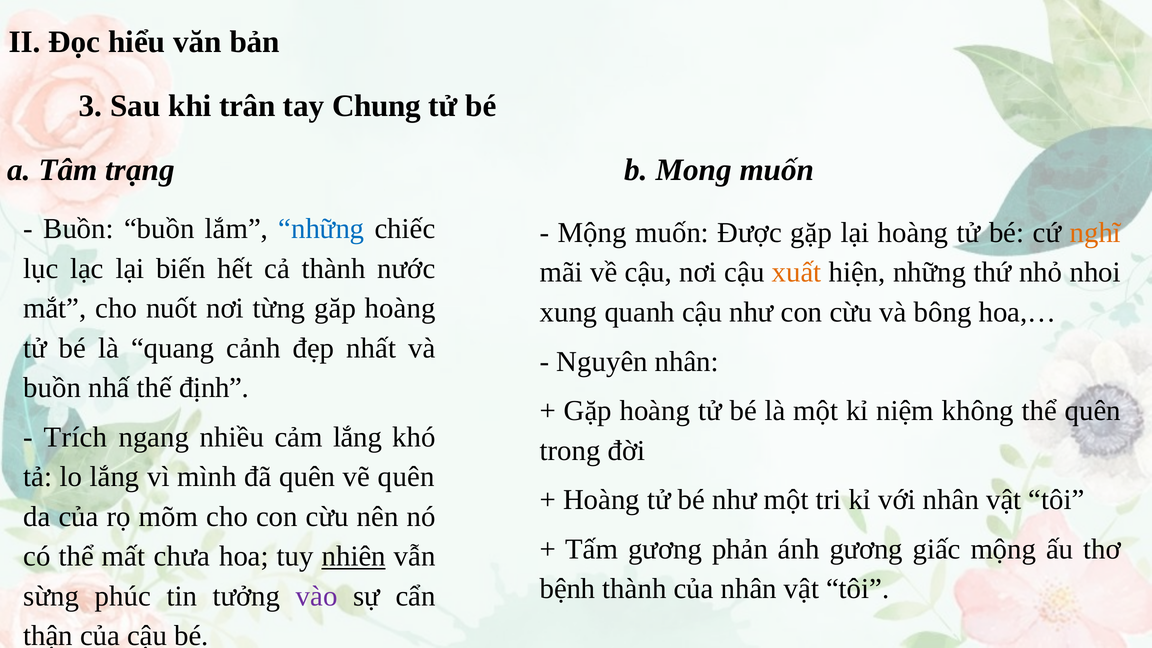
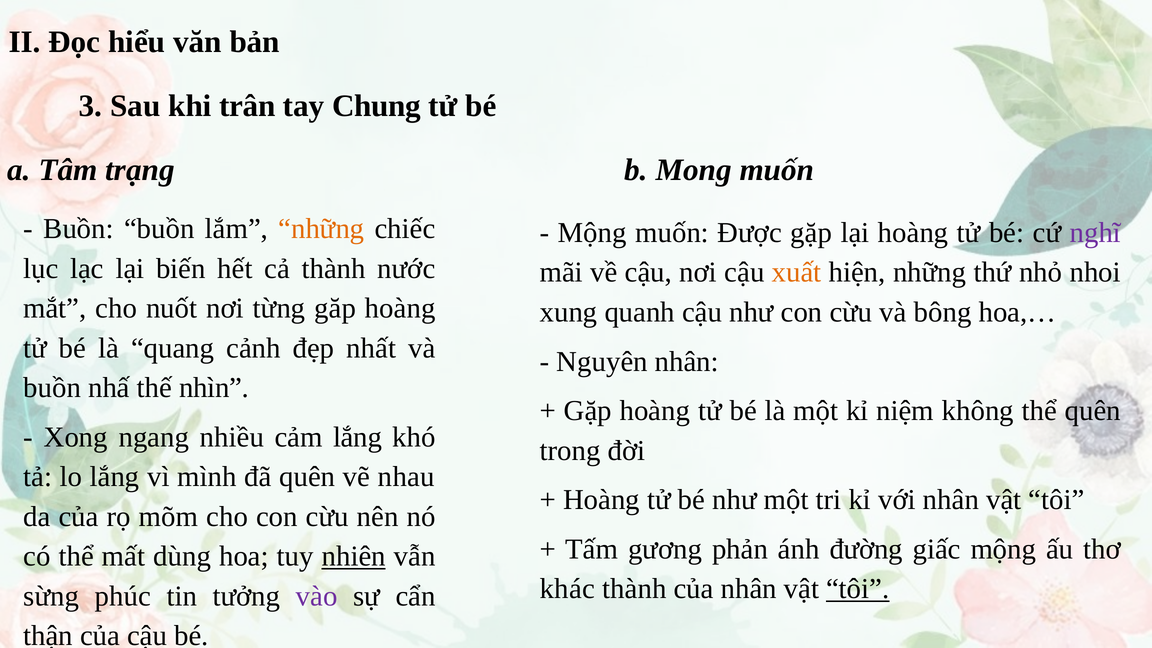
những colour: blue -> orange (321, 229)
nghĩ colour: orange -> purple (1095, 233)
định: định -> nhìn (214, 388)
Trích: Trích -> Xong (76, 437)
vẽ quên: quên -> nhau (406, 477)
ánh gương: gương -> đường (866, 549)
chưa: chưa -> dùng (182, 556)
bệnh: bệnh -> khác (567, 589)
tôi underline: none -> present (858, 589)
